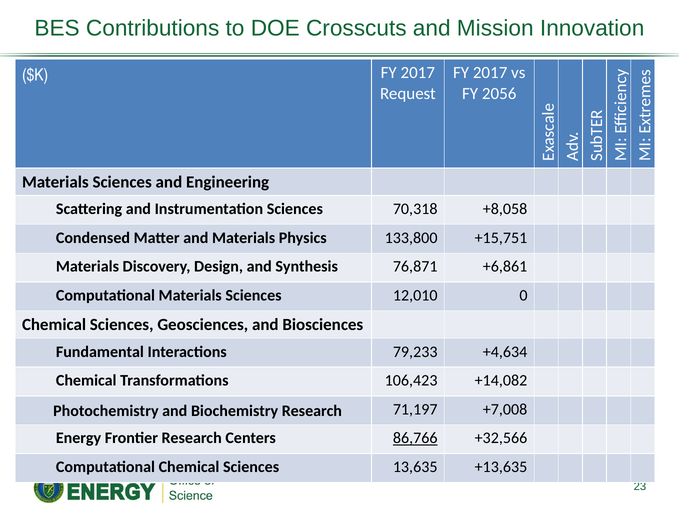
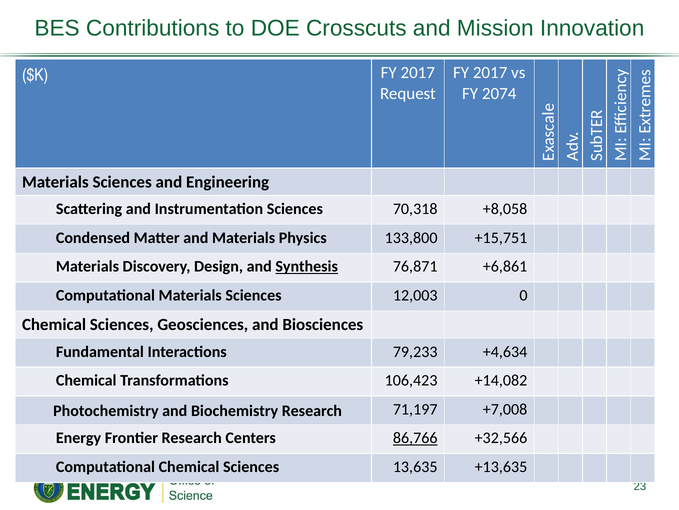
2056: 2056 -> 2074 (499, 93)
Synthesis underline: none -> present (307, 266)
12,010: 12,010 -> 12,003 (415, 295)
